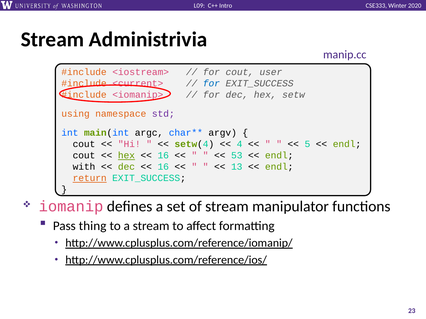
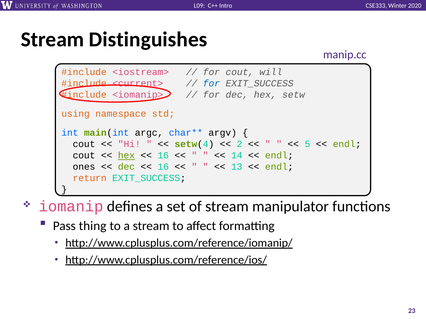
Administrivia: Administrivia -> Distinguishes (148, 40)
user: user -> will (271, 72)
std colour: purple -> orange (163, 114)
4: 4 -> 2 (240, 144)
53: 53 -> 14 (237, 156)
with: with -> ones (84, 167)
return underline: present -> none (90, 178)
